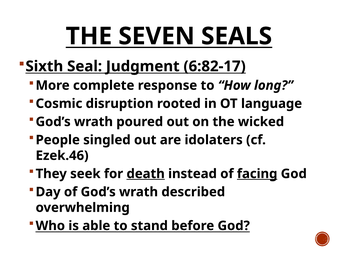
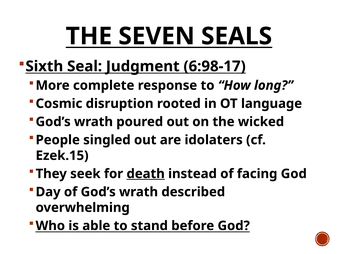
6:82-17: 6:82-17 -> 6:98-17 (215, 66)
Ezek.46: Ezek.46 -> Ezek.15 (62, 155)
facing underline: present -> none (257, 173)
